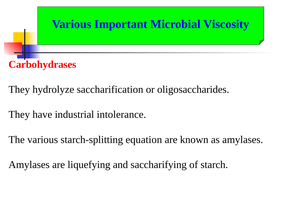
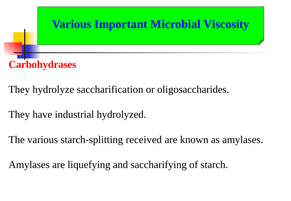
intolerance: intolerance -> hydrolyzed (121, 115)
equation: equation -> received (144, 140)
